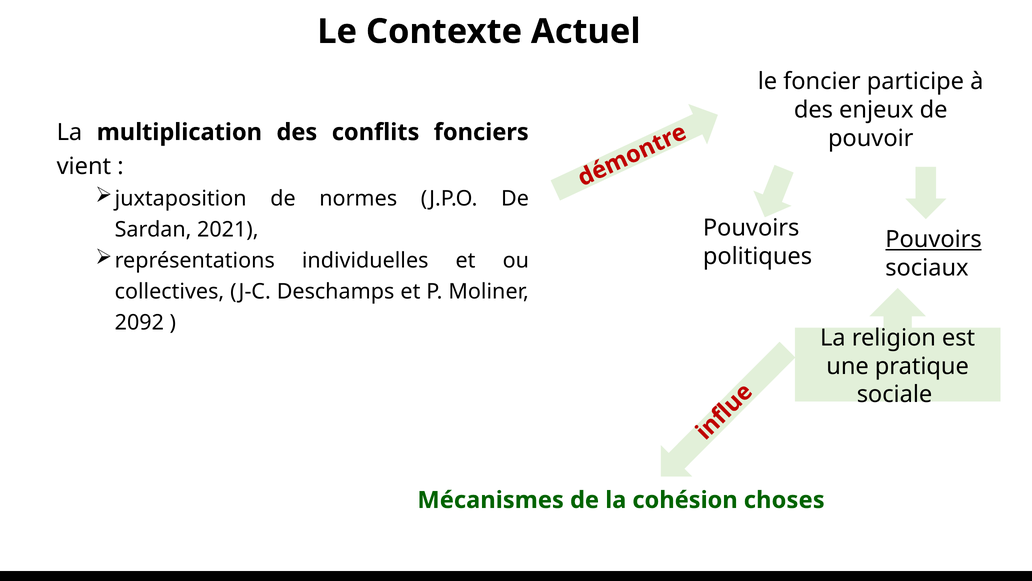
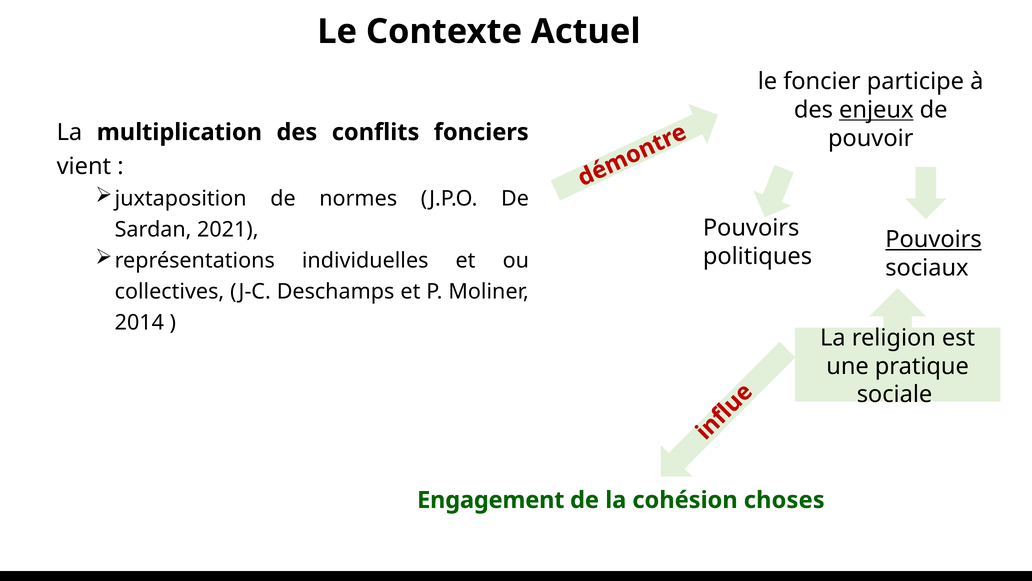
enjeux underline: none -> present (876, 110)
2092: 2092 -> 2014 (139, 322)
Mécanismes: Mécanismes -> Engagement (491, 500)
